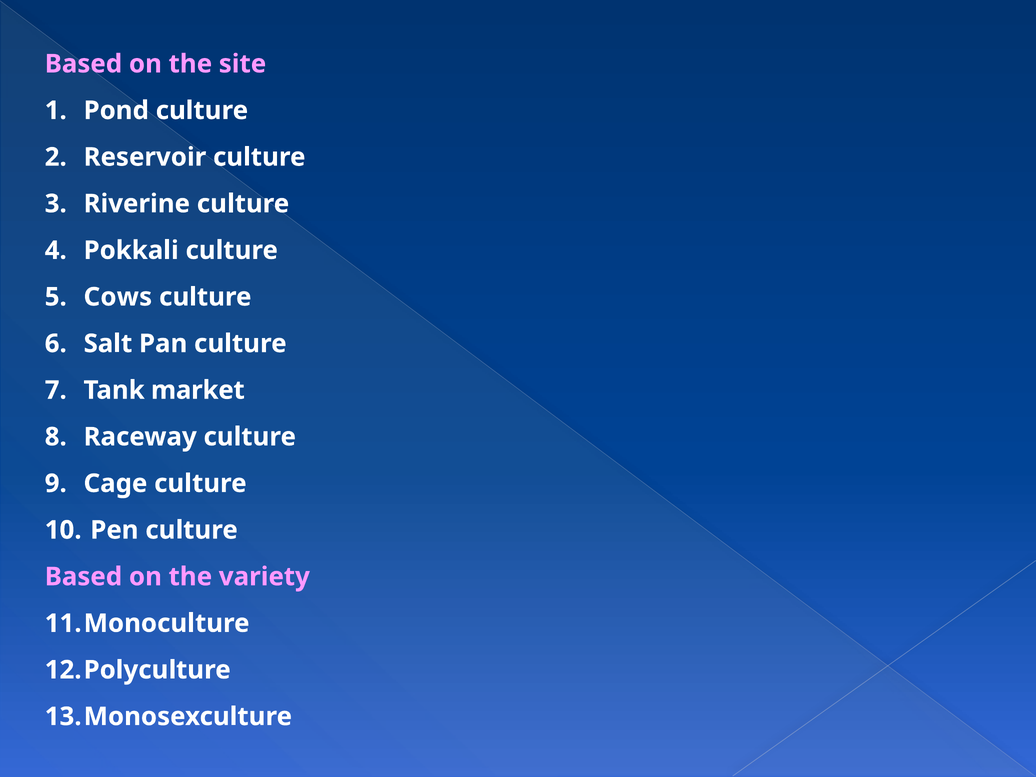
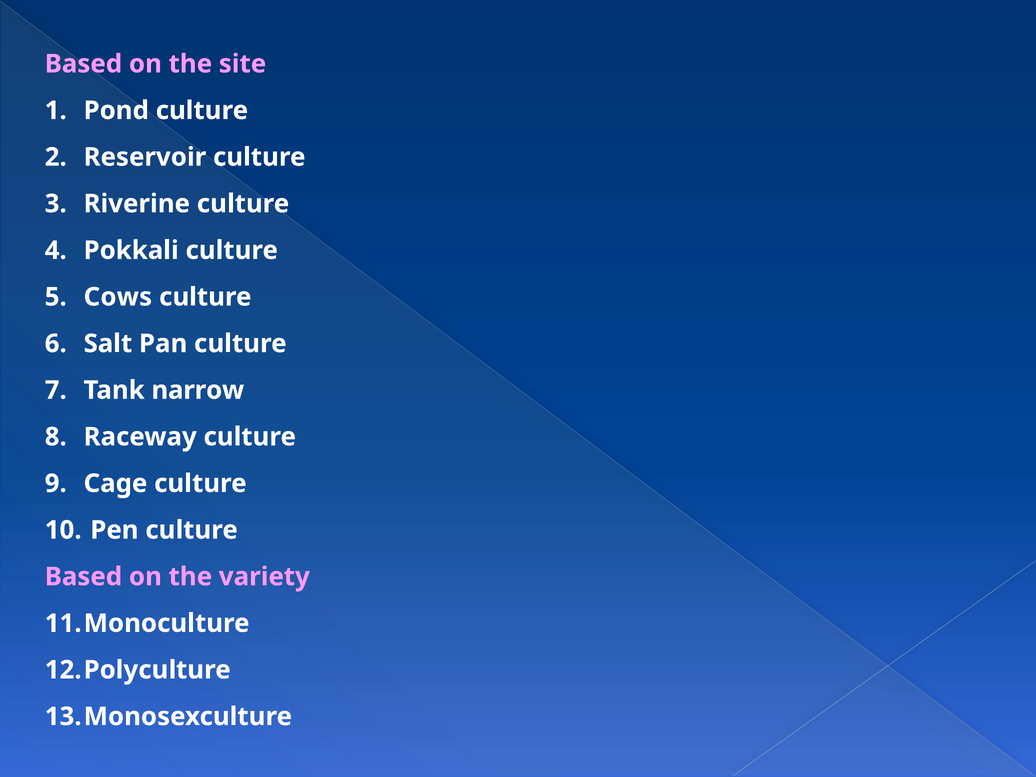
market: market -> narrow (198, 390)
